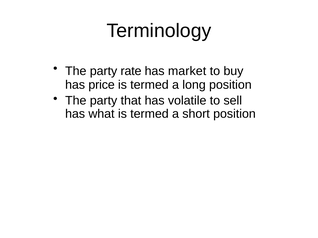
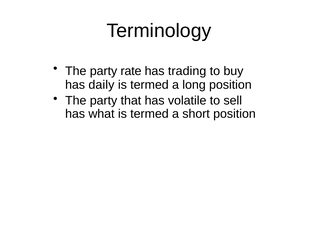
market: market -> trading (187, 71)
price: price -> daily (101, 85)
